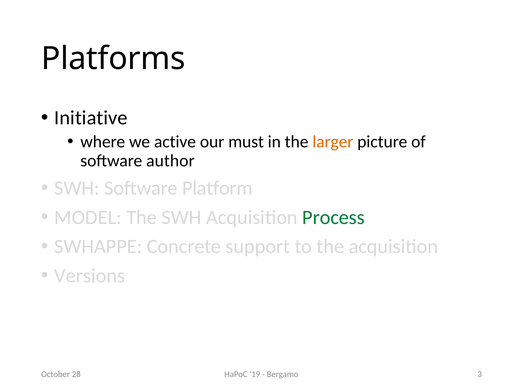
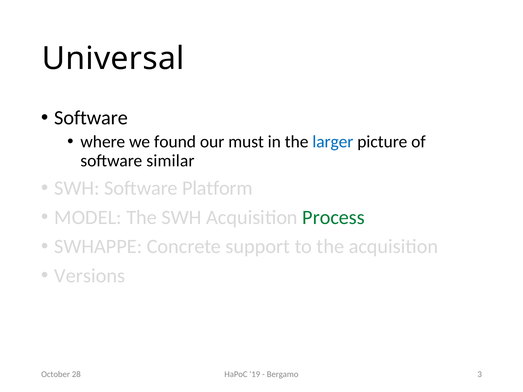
Platforms: Platforms -> Universal (113, 59)
Initiative: Initiative -> Software (91, 118)
active: active -> found (175, 142)
larger colour: orange -> blue (333, 142)
author: author -> similar (170, 161)
